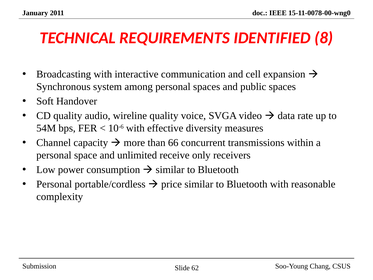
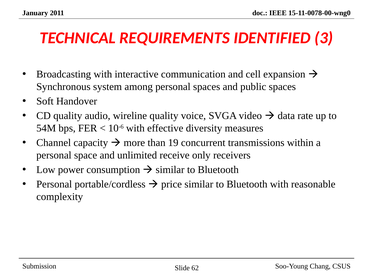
8: 8 -> 3 (324, 38)
66: 66 -> 19 (173, 143)
